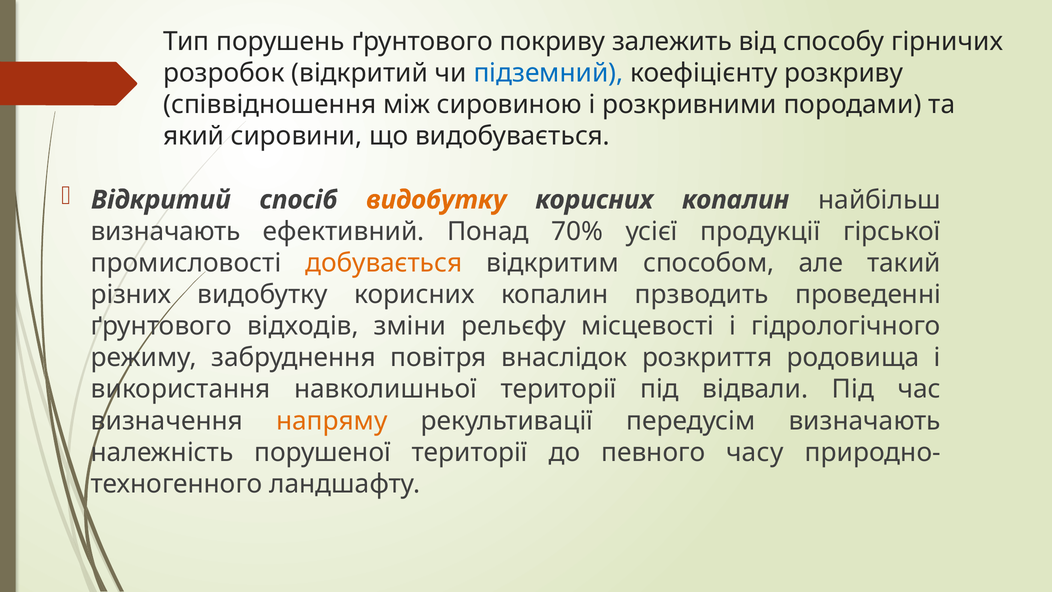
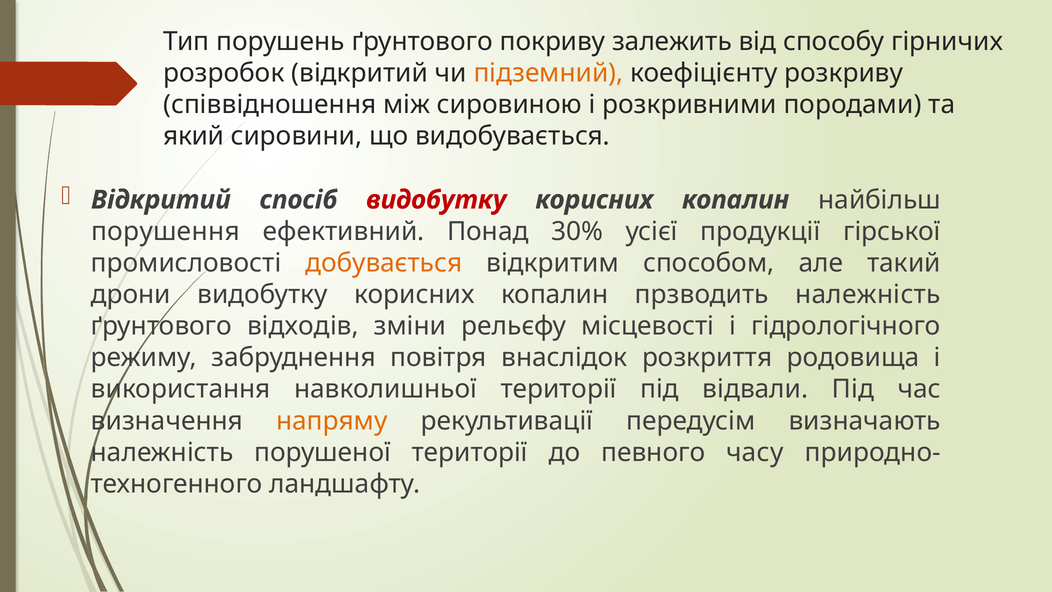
підземний colour: blue -> orange (548, 73)
видобутку colour: orange -> red (436, 200)
визначають: визначають -> порушення (165, 231)
70%: 70% -> 30% (577, 231)
різних: різних -> дрони (131, 294)
прзводить проведенні: проведенні -> належність (868, 294)
